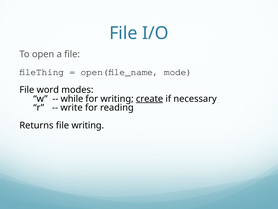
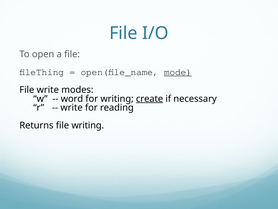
mode underline: none -> present (178, 72)
File word: word -> write (48, 90)
while: while -> word (72, 99)
